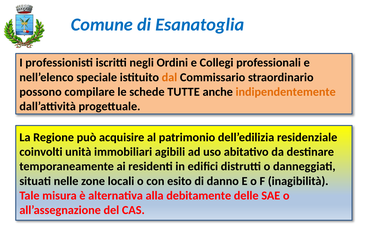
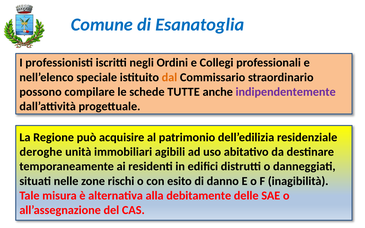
indipendentemente colour: orange -> purple (286, 92)
coinvolti: coinvolti -> deroghe (41, 152)
locali: locali -> rischi (121, 181)
